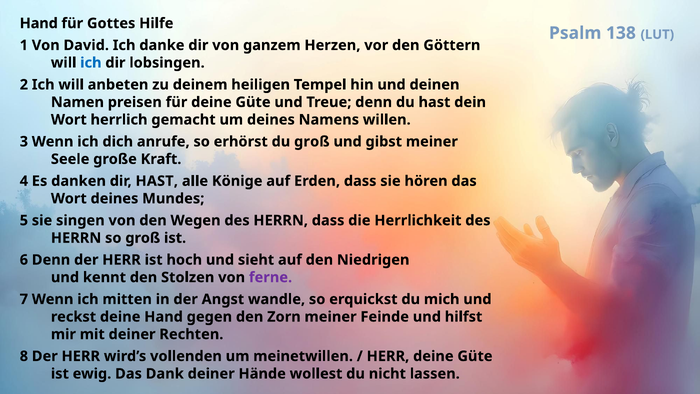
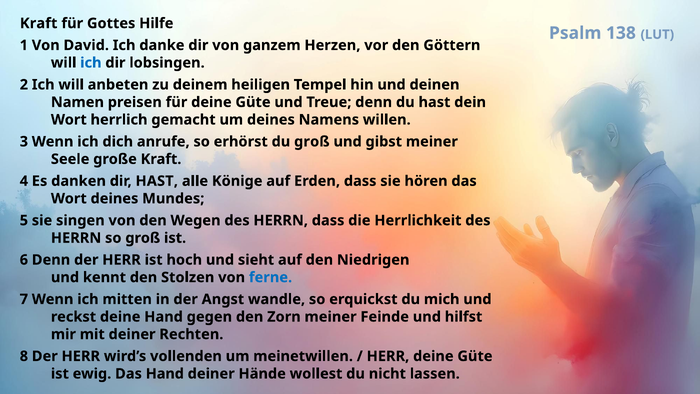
Hand: Hand -> Kraft (39, 23)
ferne colour: purple -> blue (271, 277)
Das Dank: Dank -> Hand (165, 374)
